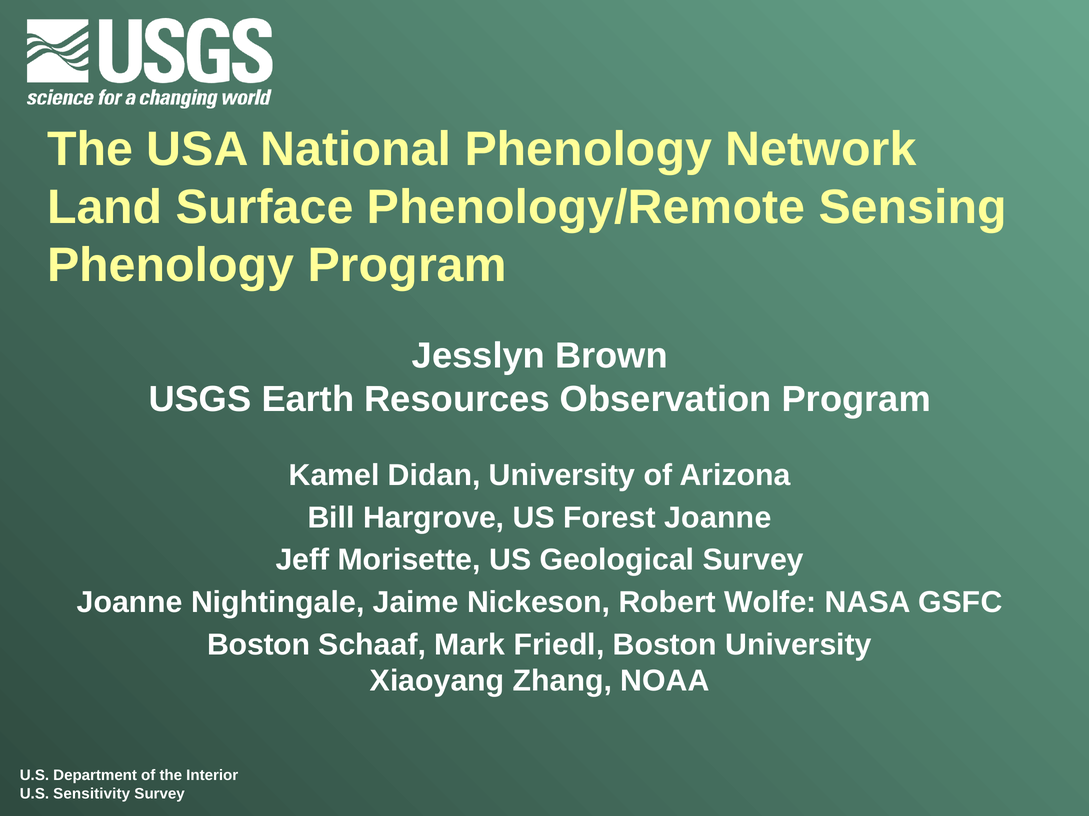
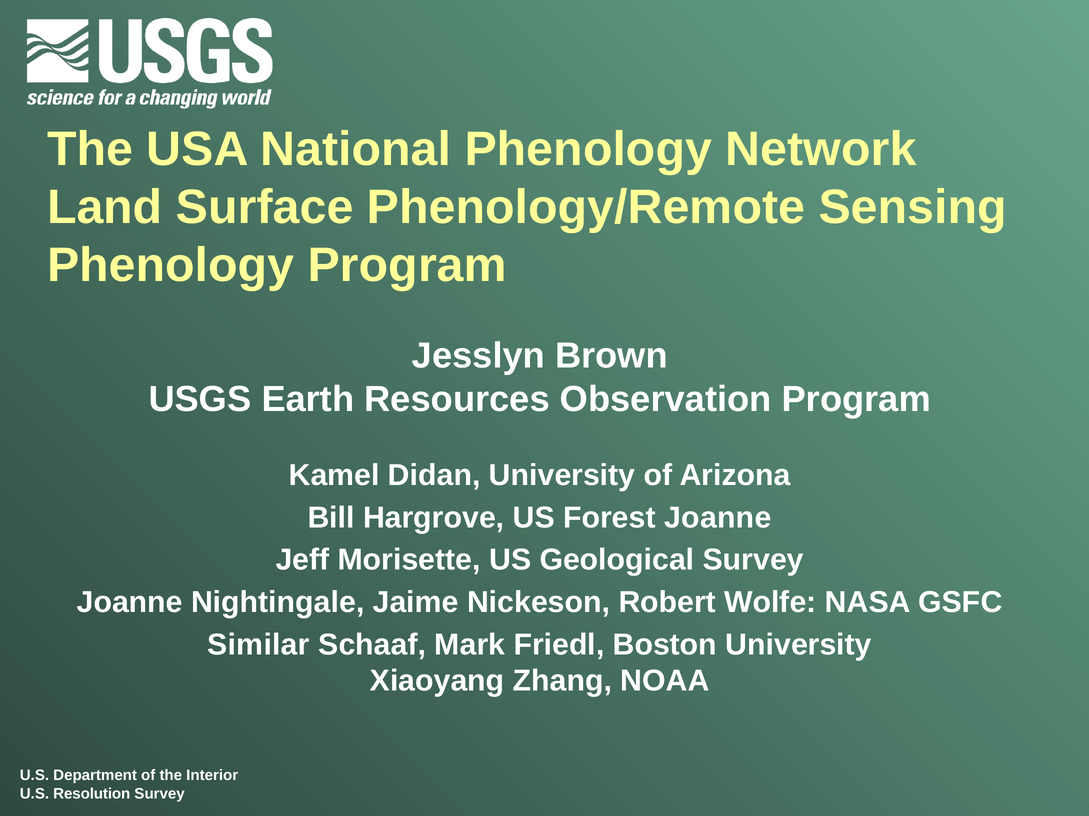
Boston: Boston -> Similar (258, 645)
Sensitivity: Sensitivity -> Resolution (92, 794)
